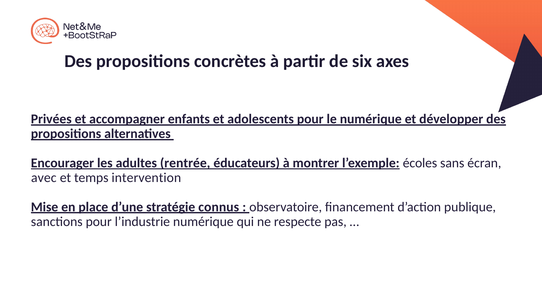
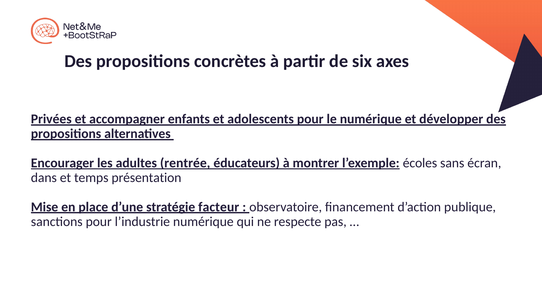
avec: avec -> dans (44, 178)
intervention: intervention -> présentation (146, 178)
connus: connus -> facteur (219, 207)
